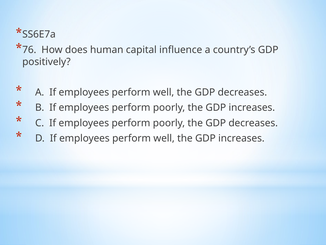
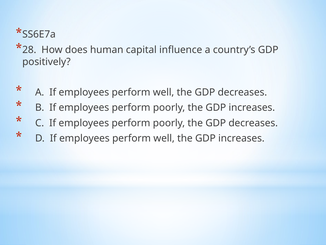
76: 76 -> 28 (29, 50)
